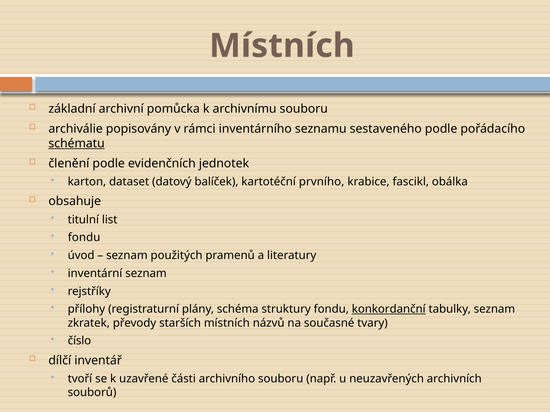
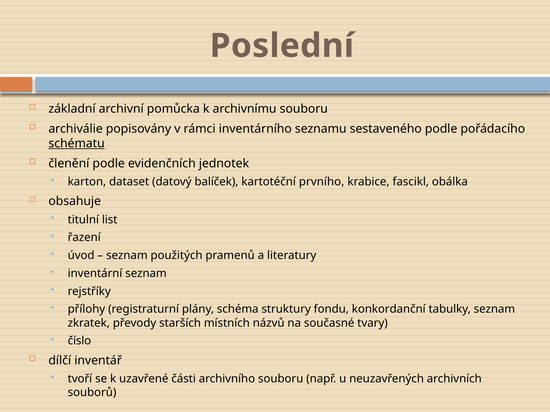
Místních: Místních -> Poslední (282, 46)
fondu: fondu -> řazení (84, 238)
konkordanční underline: present -> none (389, 310)
